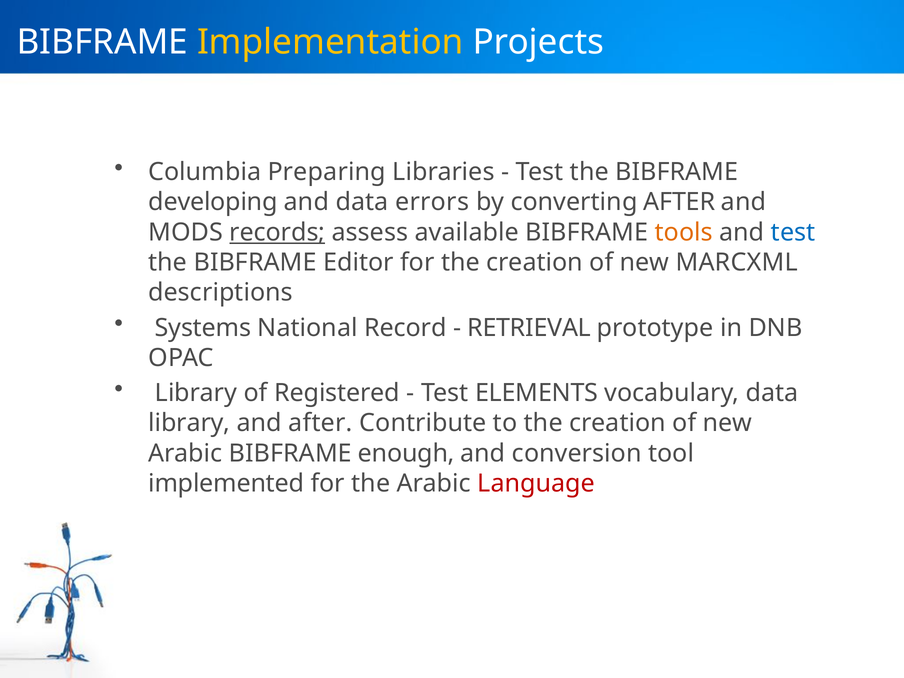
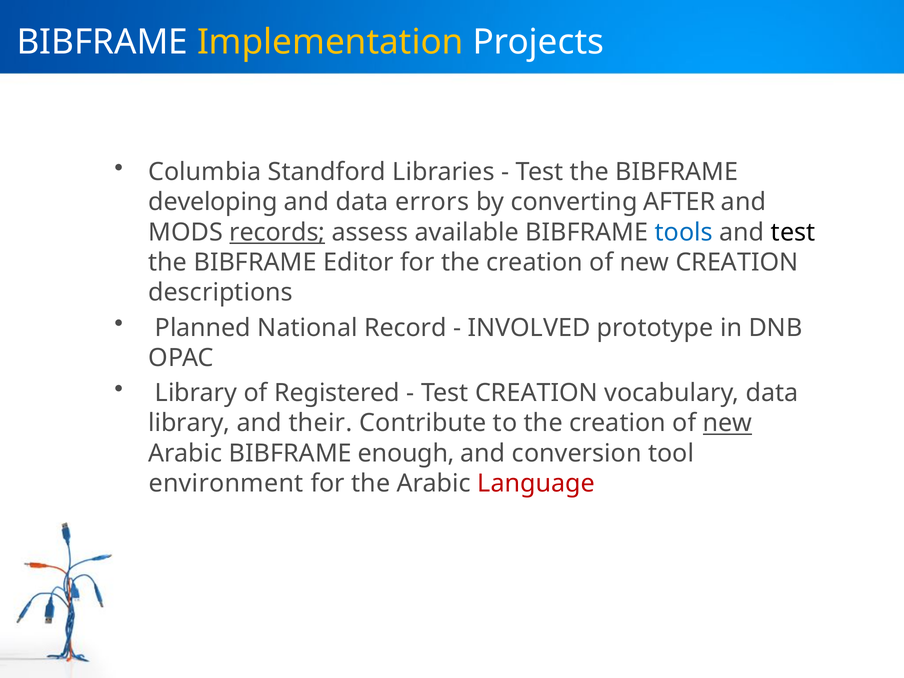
Preparing: Preparing -> Standford (327, 172)
tools colour: orange -> blue (684, 232)
test colour: blue -> black (793, 232)
new MARCXML: MARCXML -> CREATION (737, 262)
Systems: Systems -> Planned (203, 328)
RETRIEVAL: RETRIEVAL -> INVOLVED (529, 328)
Test ELEMENTS: ELEMENTS -> CREATION (536, 393)
and after: after -> their (320, 423)
new underline: none -> present (727, 423)
implemented: implemented -> environment (226, 483)
